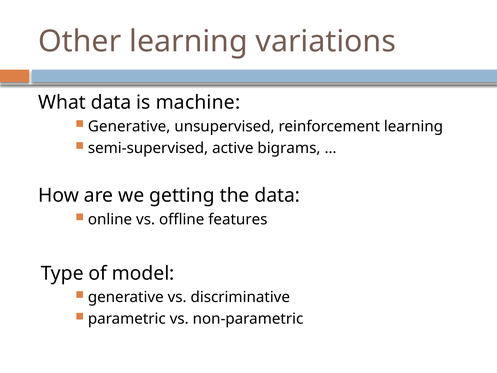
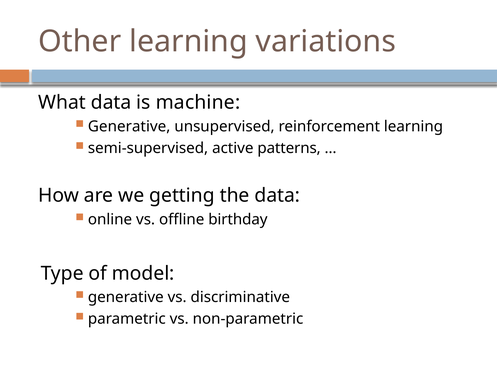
bigrams: bigrams -> patterns (289, 148)
features: features -> birthday (238, 219)
